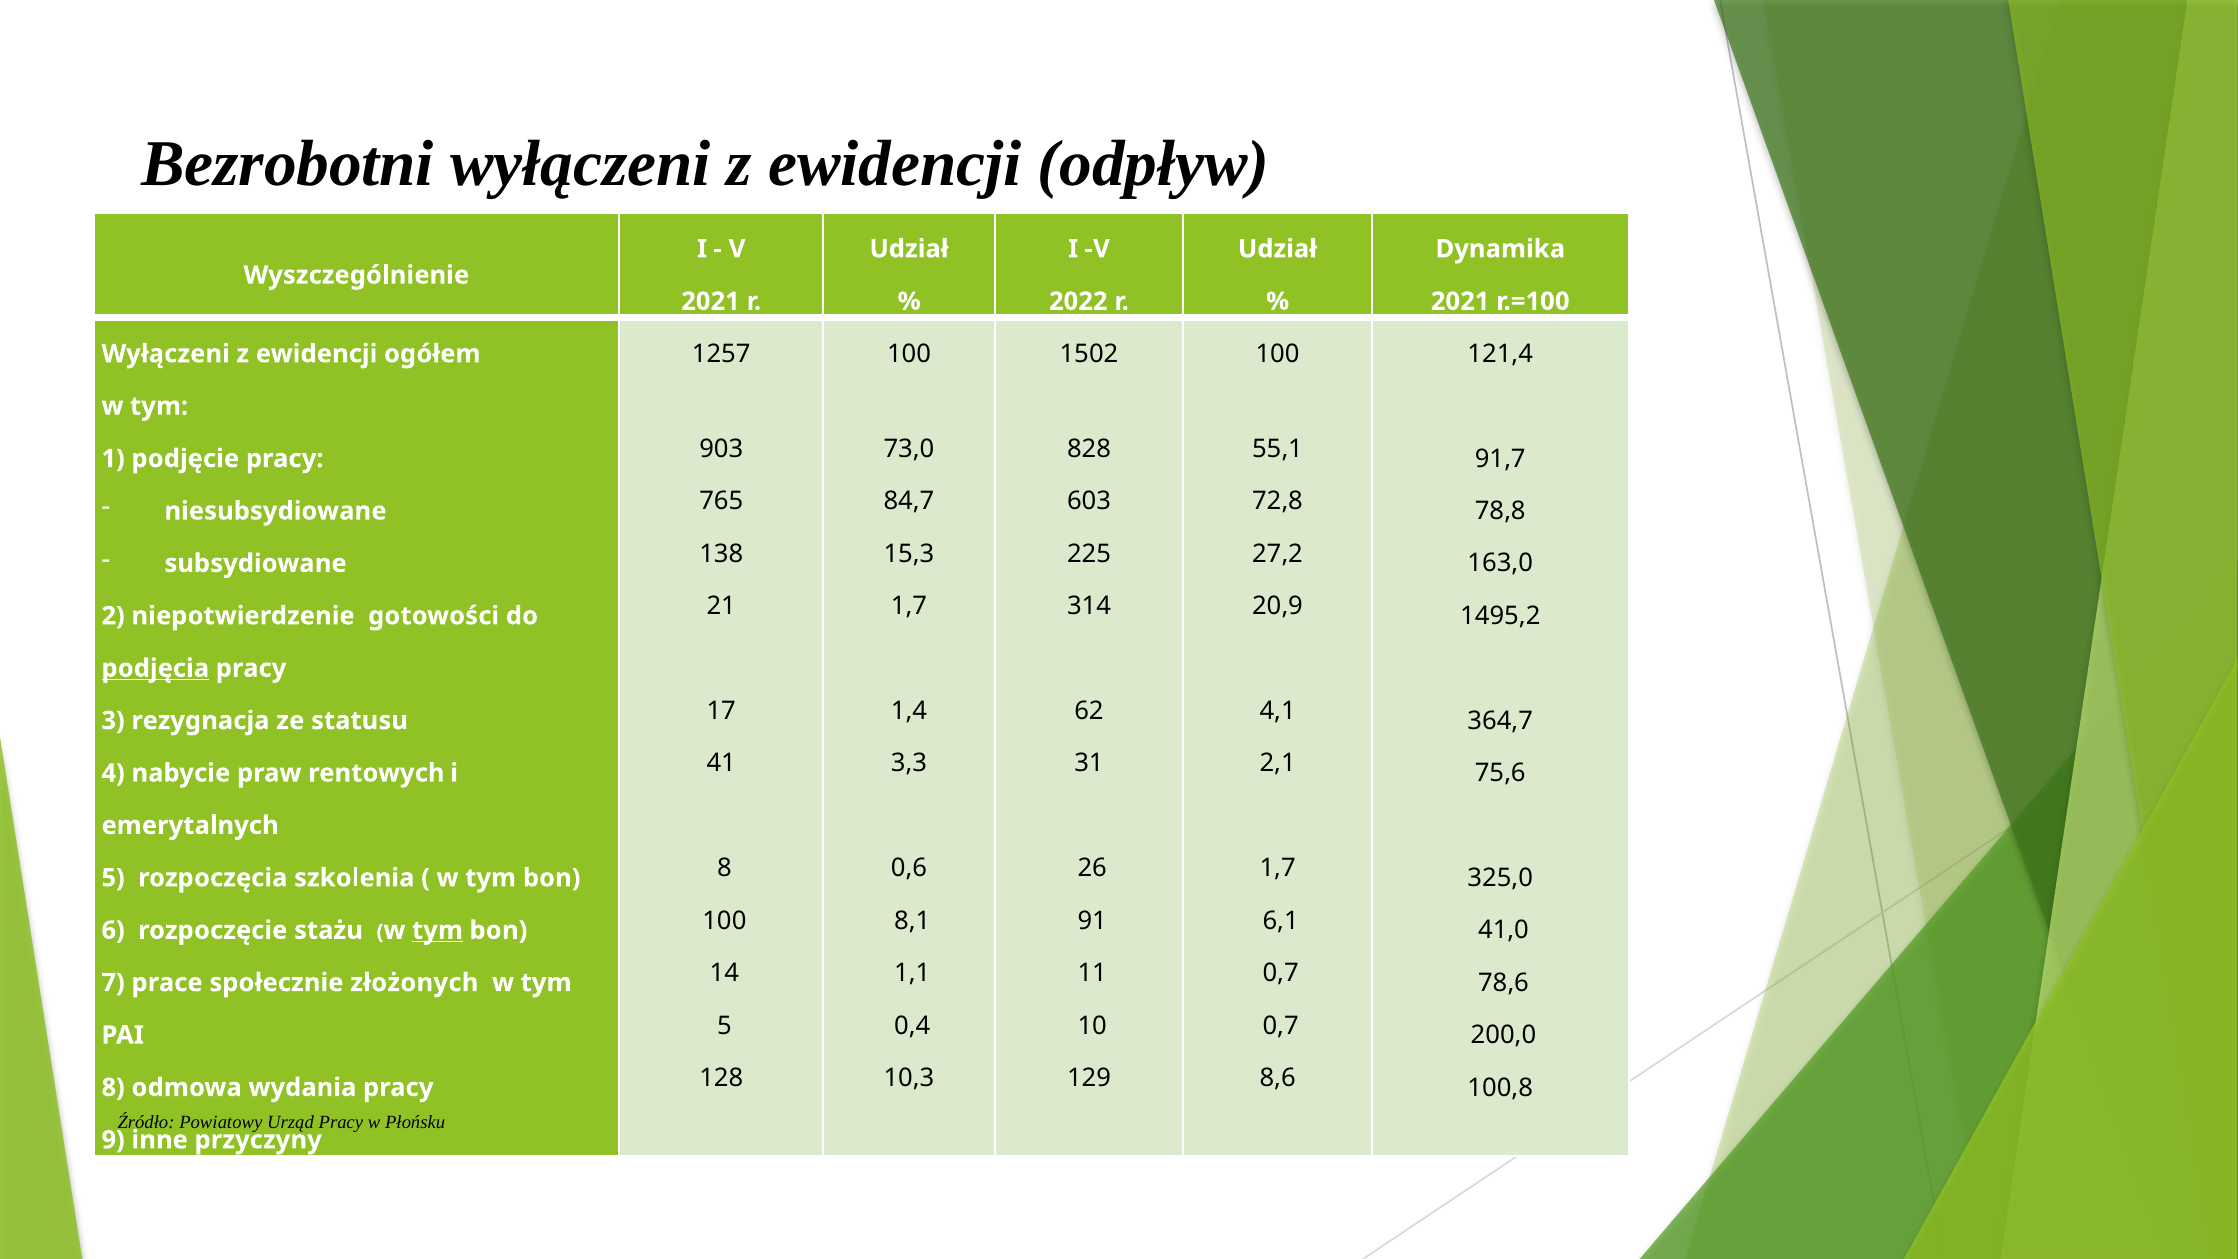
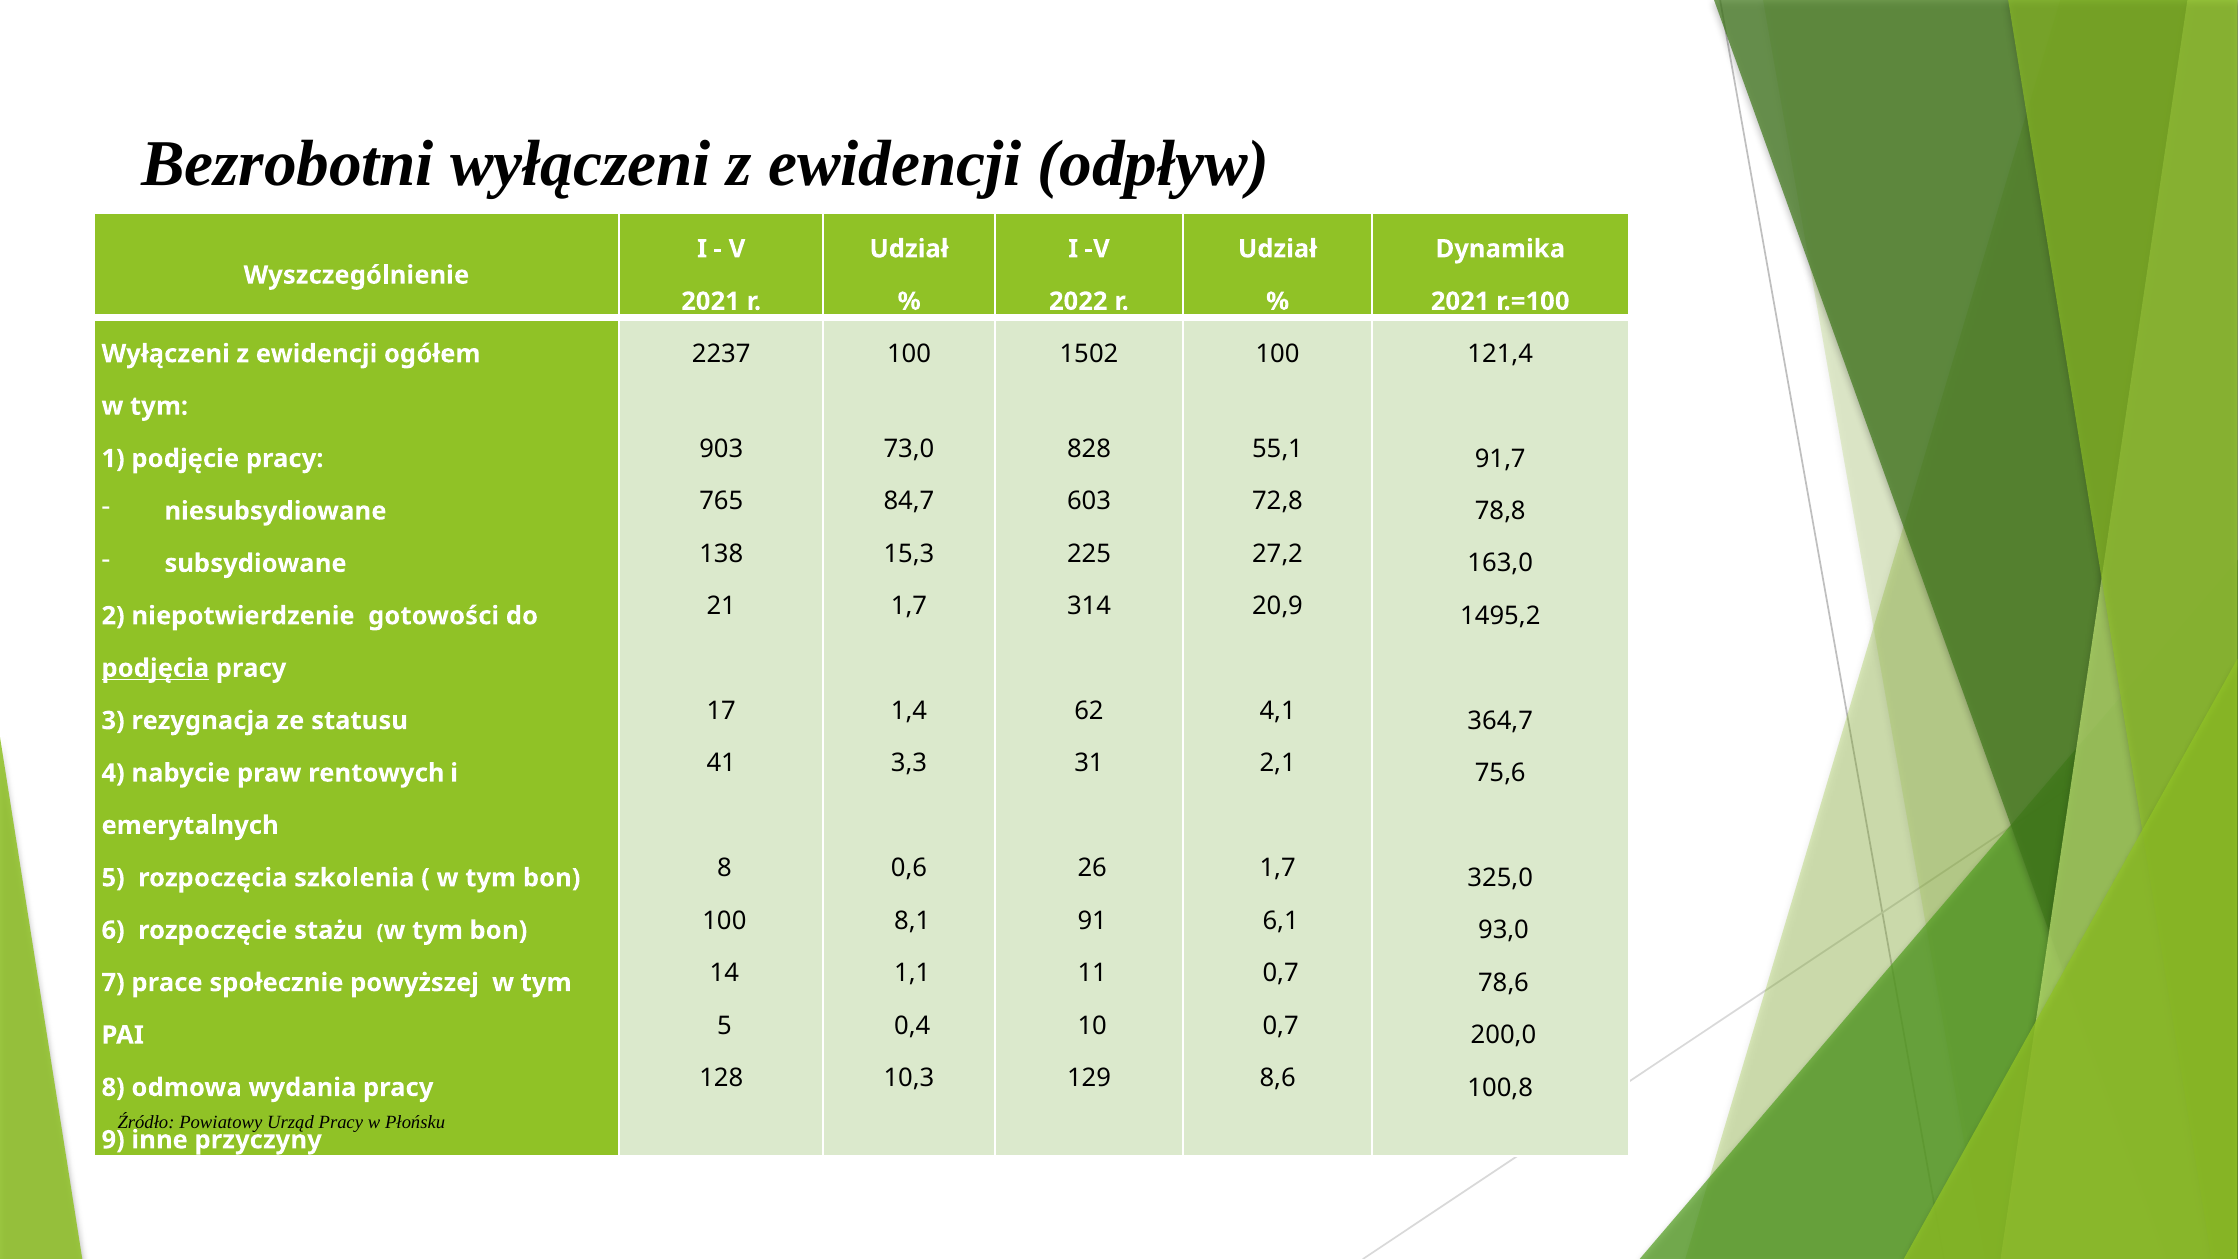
1257: 1257 -> 2237 (721, 354)
41,0: 41,0 -> 93,0 (1503, 930)
tym underline: present -> none (437, 930)
złożonych: złożonych -> powyższej (415, 983)
